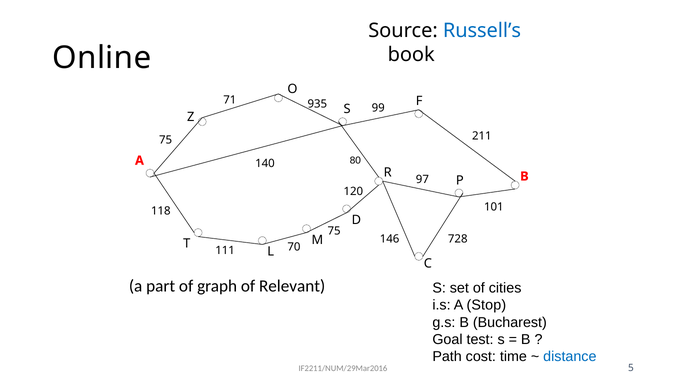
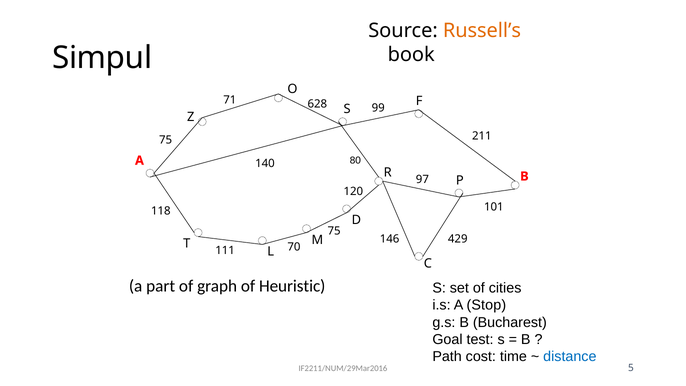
Russell’s colour: blue -> orange (482, 31)
Online: Online -> Simpul (102, 58)
935: 935 -> 628 (317, 104)
728: 728 -> 429 (458, 239)
Relevant: Relevant -> Heuristic (292, 286)
